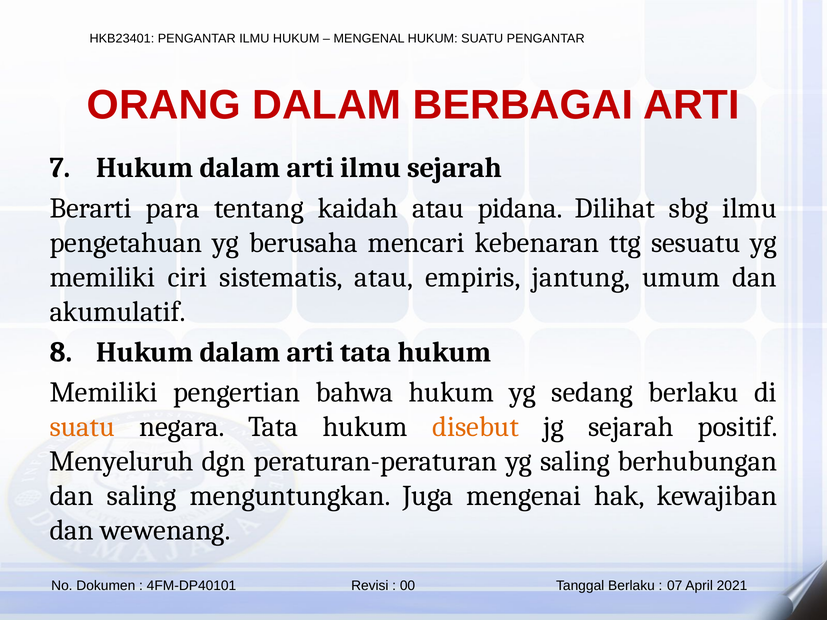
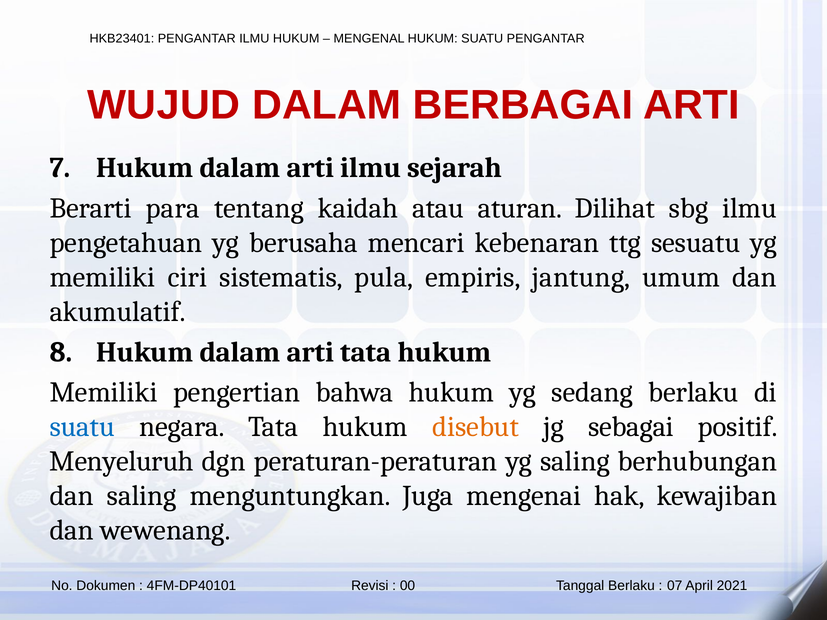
ORANG: ORANG -> WUJUD (164, 105)
pidana: pidana -> aturan (520, 208)
sistematis atau: atau -> pula (384, 277)
suatu colour: orange -> blue (82, 427)
jg sejarah: sejarah -> sebagai (631, 427)
